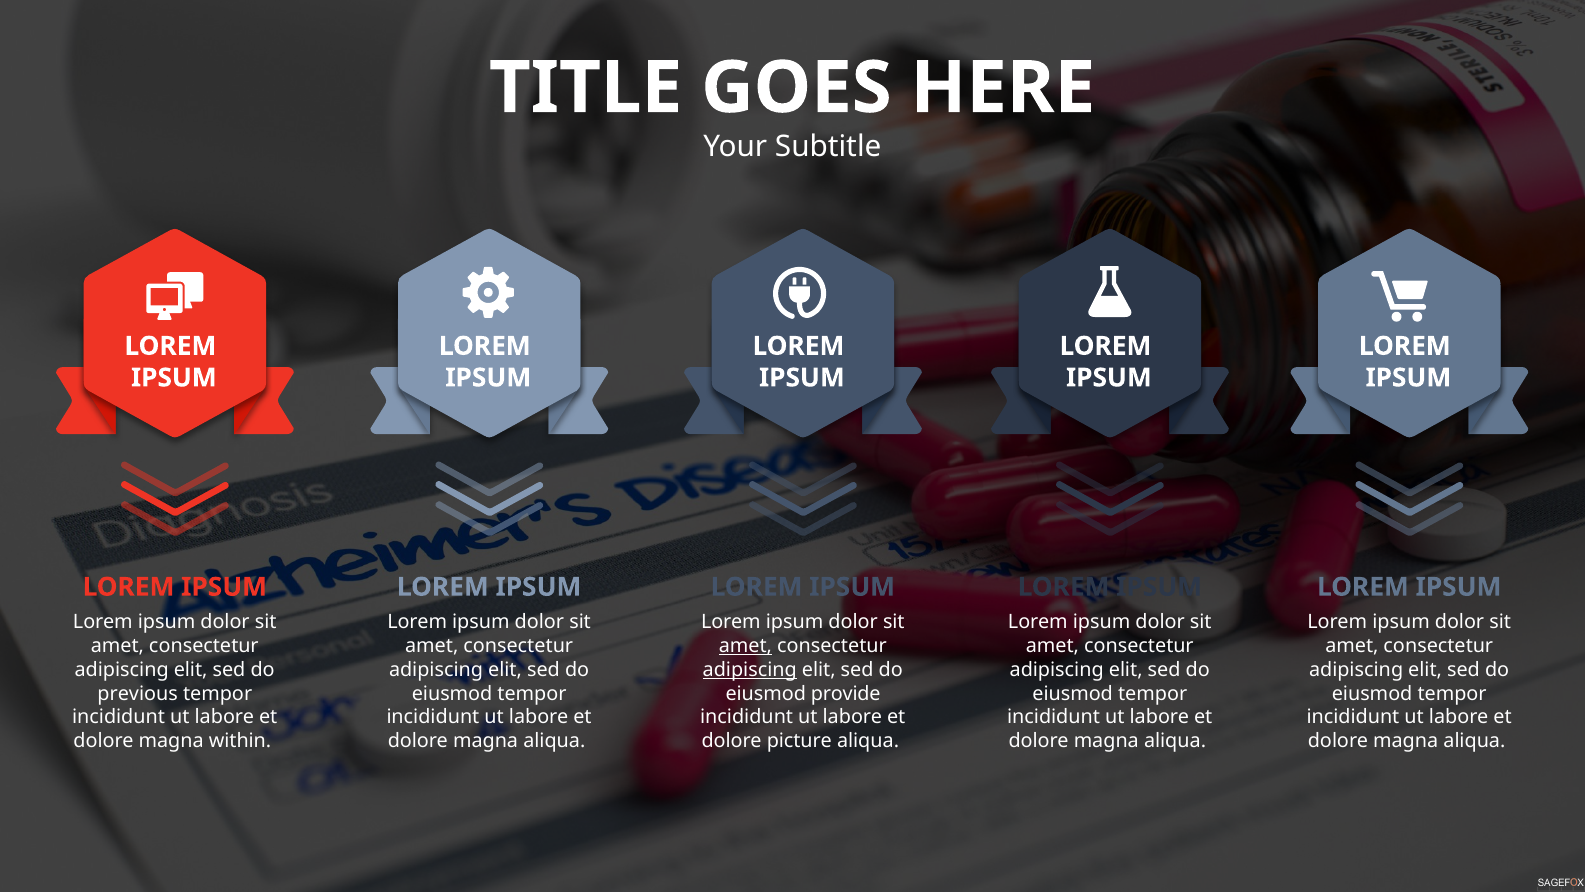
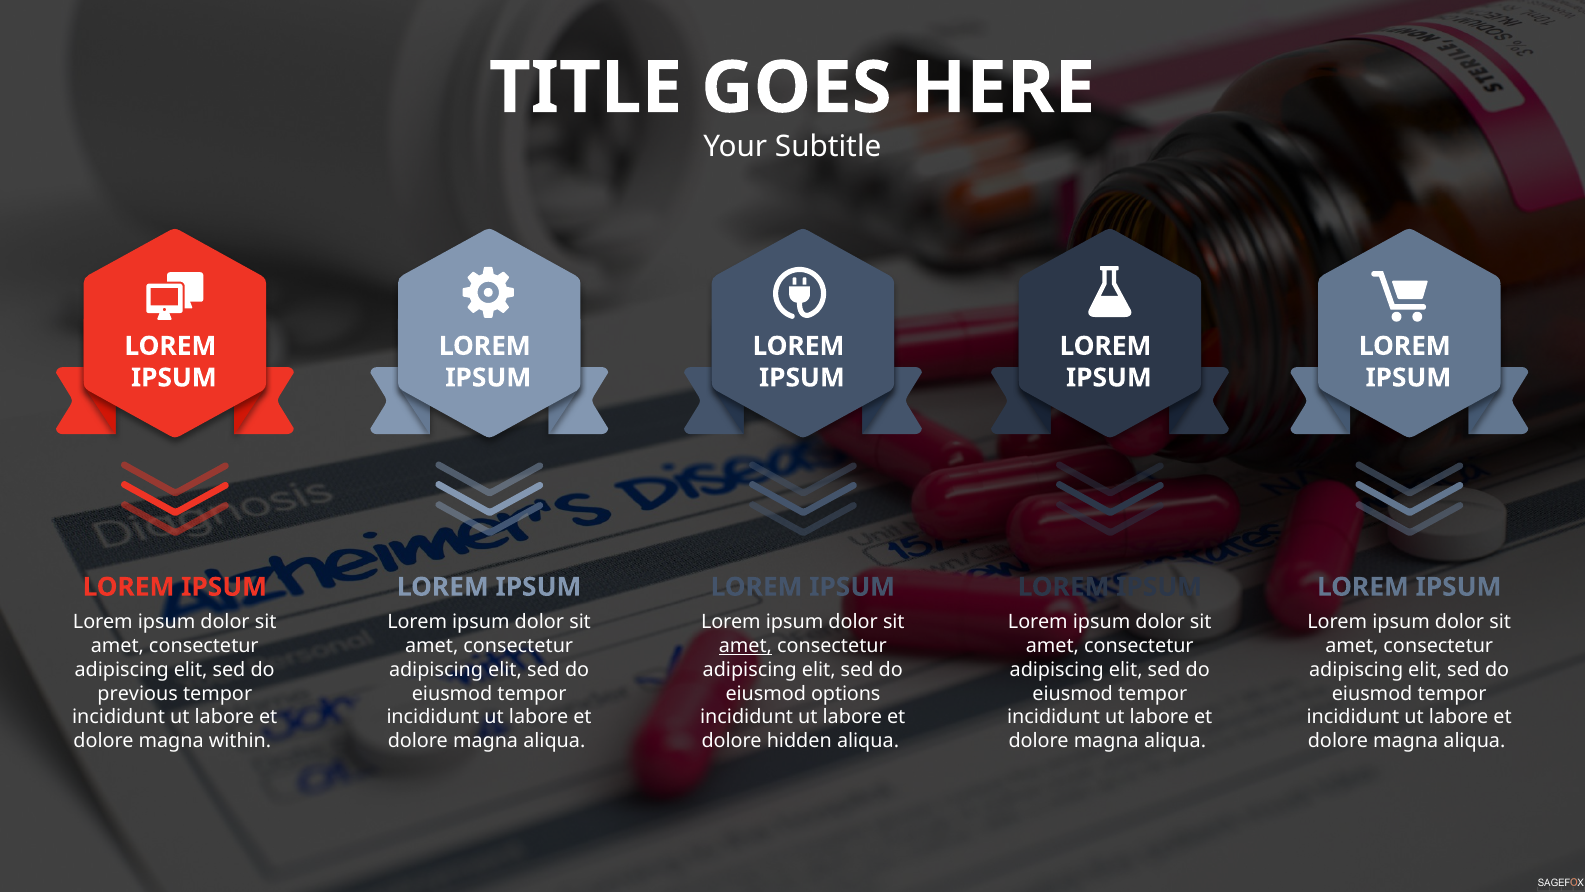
adipiscing underline: present -> none (750, 669)
provide: provide -> options (846, 693)
picture: picture -> hidden (799, 741)
